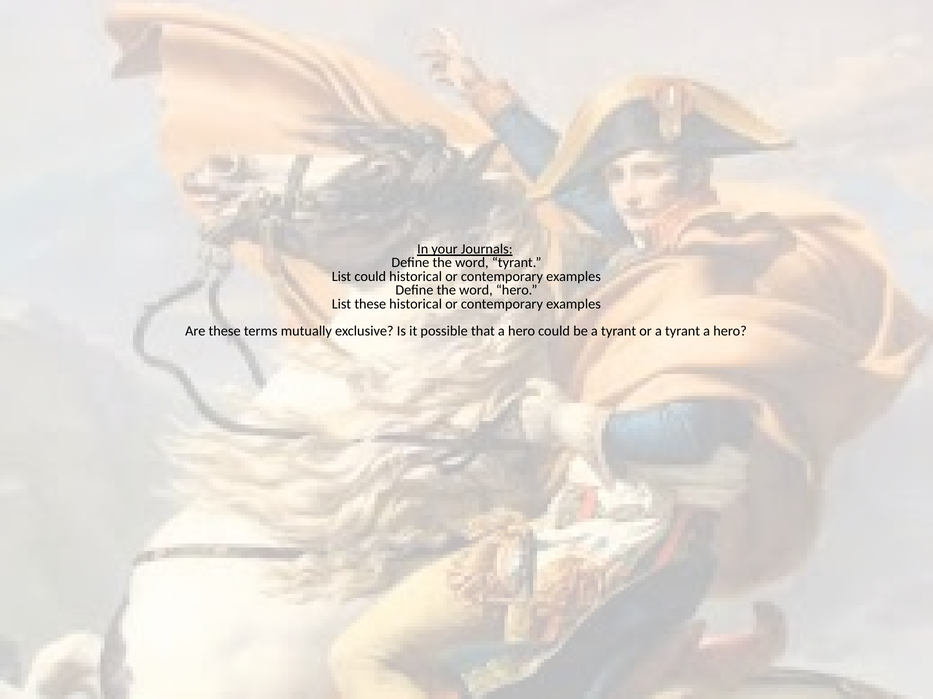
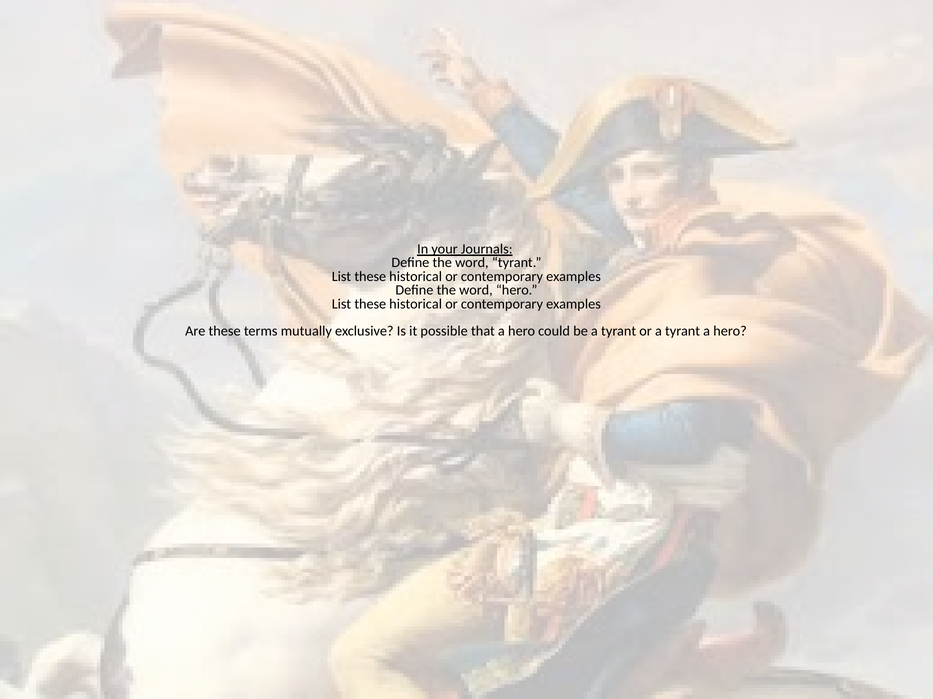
could: could -> these (370, 277)
